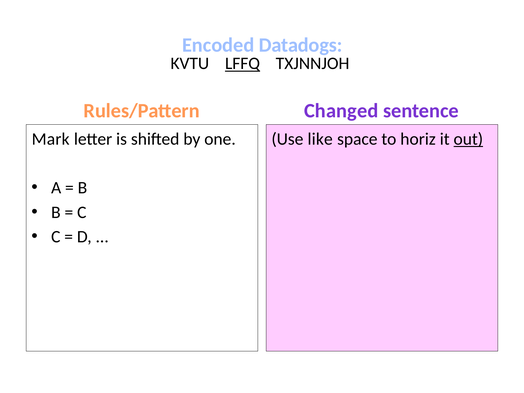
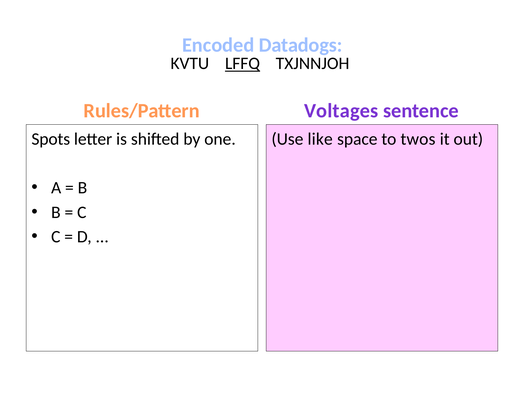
Changed: Changed -> Voltages (341, 111)
Mark: Mark -> Spots (51, 139)
horiz: horiz -> twos (418, 139)
out underline: present -> none (468, 139)
